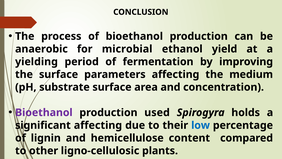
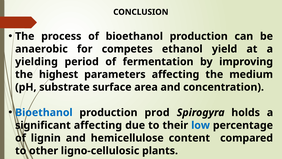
microbial: microbial -> competes (127, 49)
the surface: surface -> highest (59, 74)
Bioethanol colour: purple -> blue (44, 112)
used: used -> prod (157, 112)
